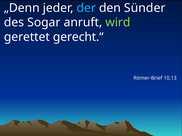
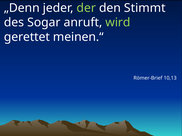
der colour: light blue -> light green (86, 8)
Sünder: Sünder -> Stimmt (145, 8)
gerecht.“: gerecht.“ -> meinen.“ (78, 37)
